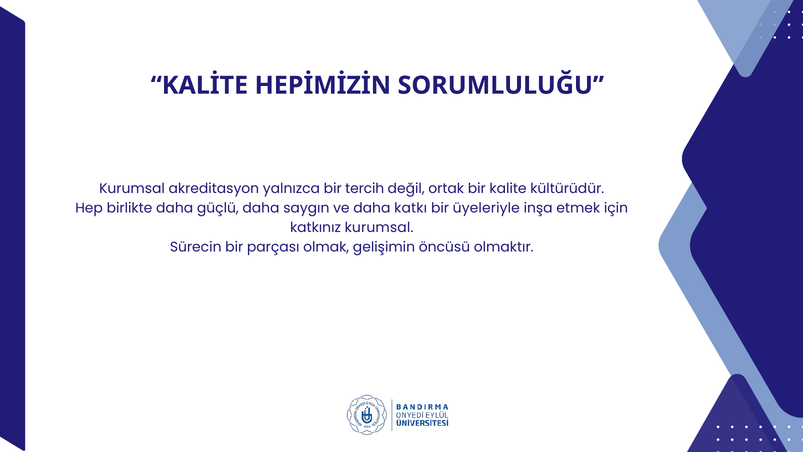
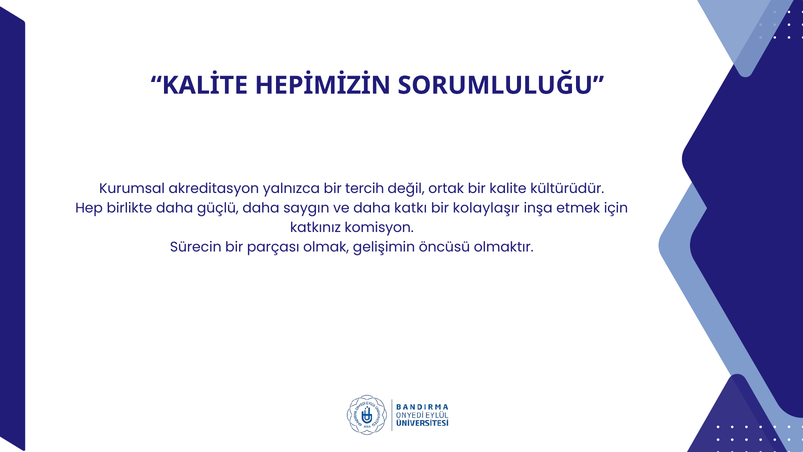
üyeleriyle: üyeleriyle -> kolaylaşır (486, 208)
katkınız kurumsal: kurumsal -> komisyon (379, 227)
